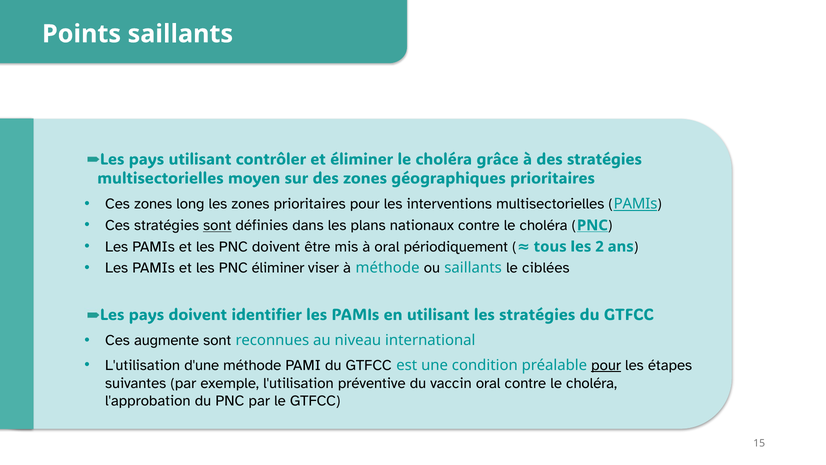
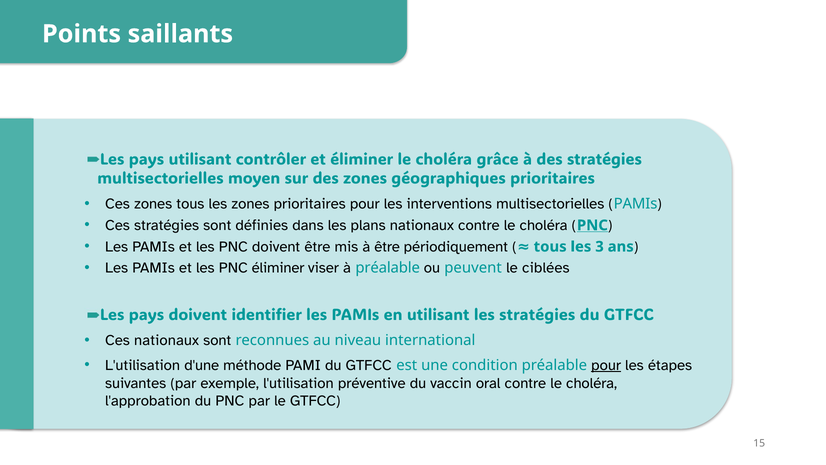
zones long: long -> tous (190, 204)
PAMIs underline: present -> none (636, 204)
sont underline: present -> none (217, 225)
à oral: oral -> être (387, 246)
2: 2 -> 3 (600, 246)
à méthode: méthode -> préalable (388, 268)
ou saillants: saillants -> peuvent (473, 268)
Ces augmente: augmente -> nationaux (166, 340)
